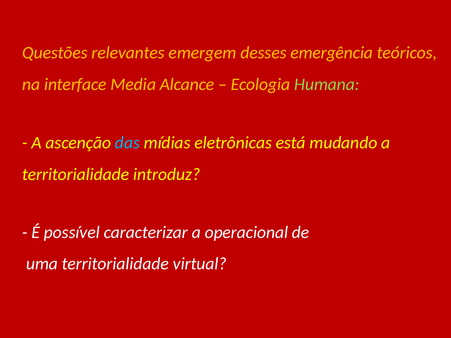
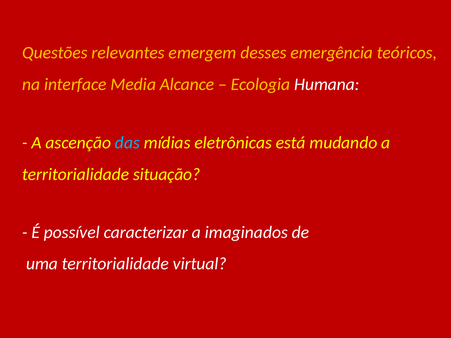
Humana colour: light green -> white (327, 84)
introduz: introduz -> situação (167, 175)
operacional: operacional -> imaginados (246, 232)
